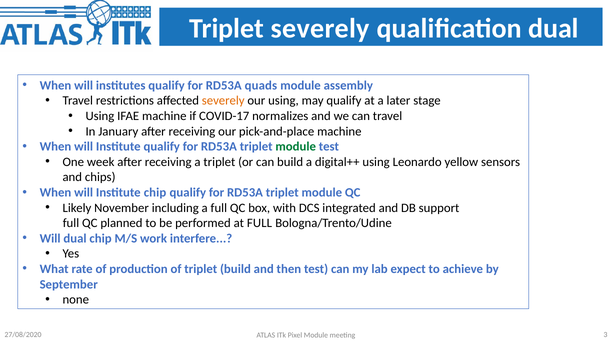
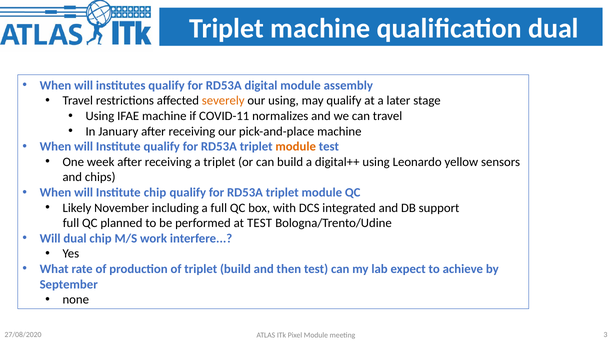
Triplet severely: severely -> machine (320, 29)
quads: quads -> digital (261, 86)
COVID-17: COVID-17 -> COVID-11 (224, 116)
module colour: green -> orange (296, 147)
at FULL: FULL -> TEST (260, 223)
